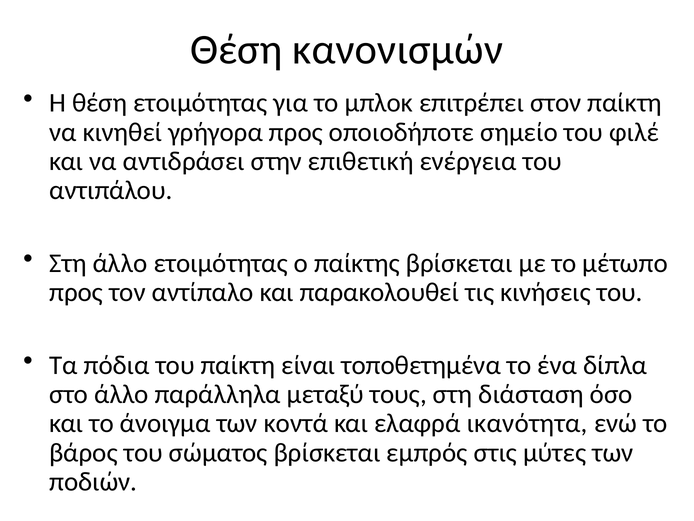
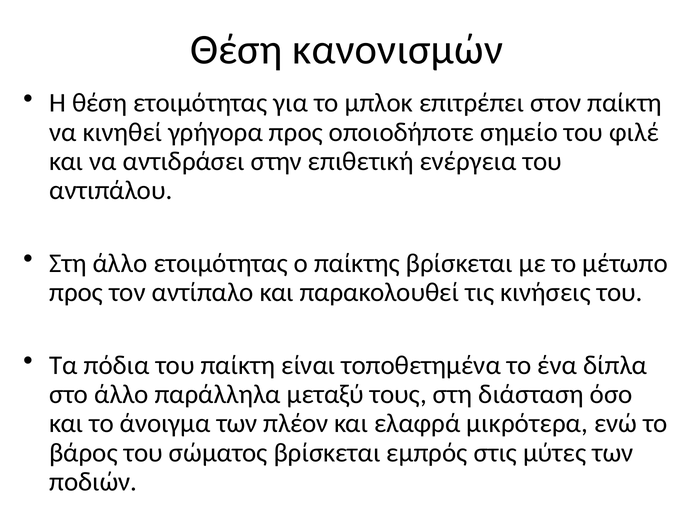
κοντά: κοντά -> πλέον (296, 423)
ικανότητα: ικανότητα -> μικρότερα (527, 423)
